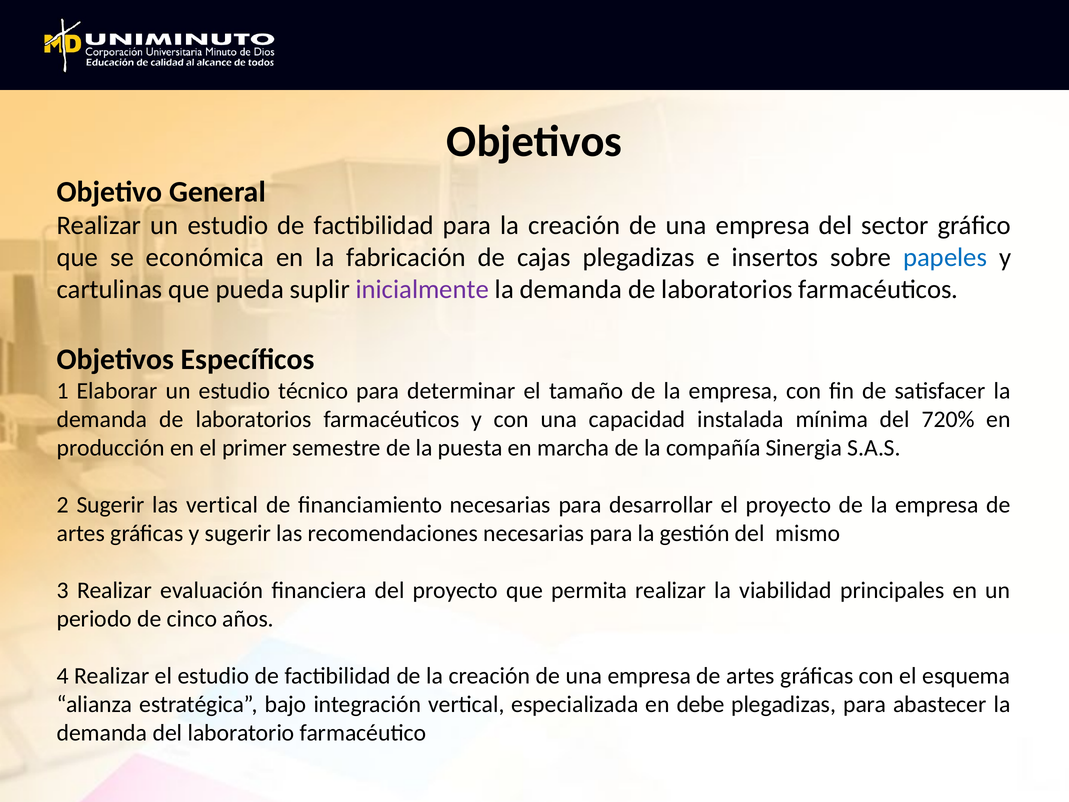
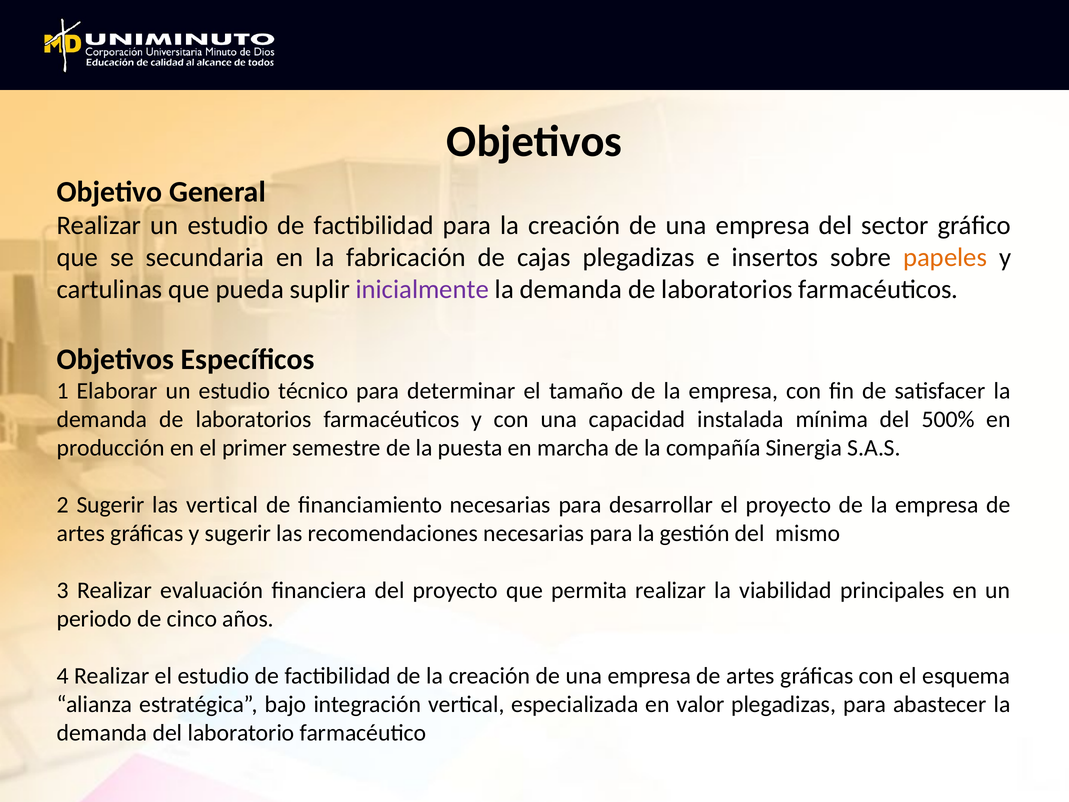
económica: económica -> secundaria (205, 257)
papeles colour: blue -> orange (945, 257)
720%: 720% -> 500% (948, 419)
debe: debe -> valor (700, 704)
